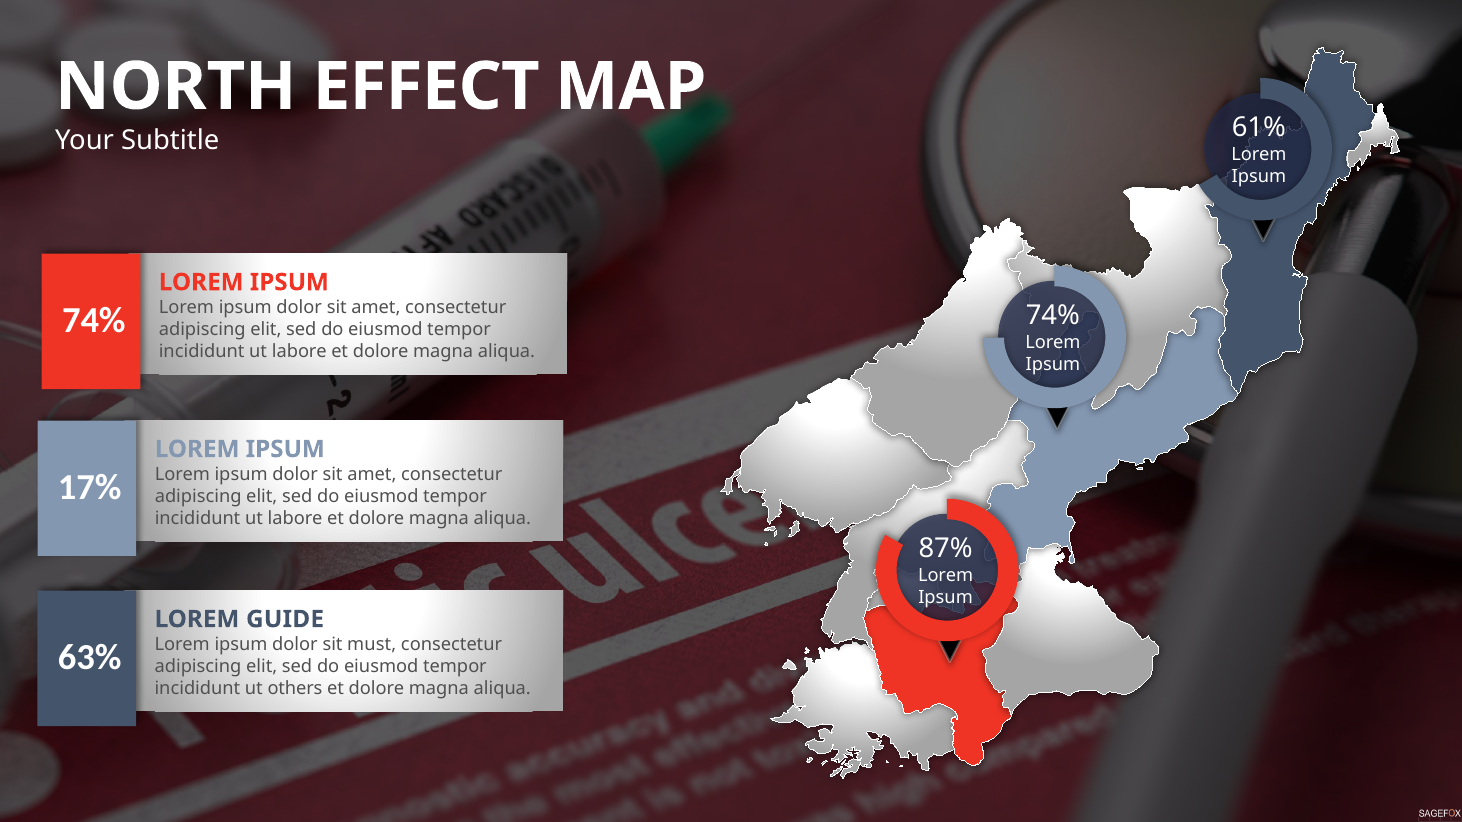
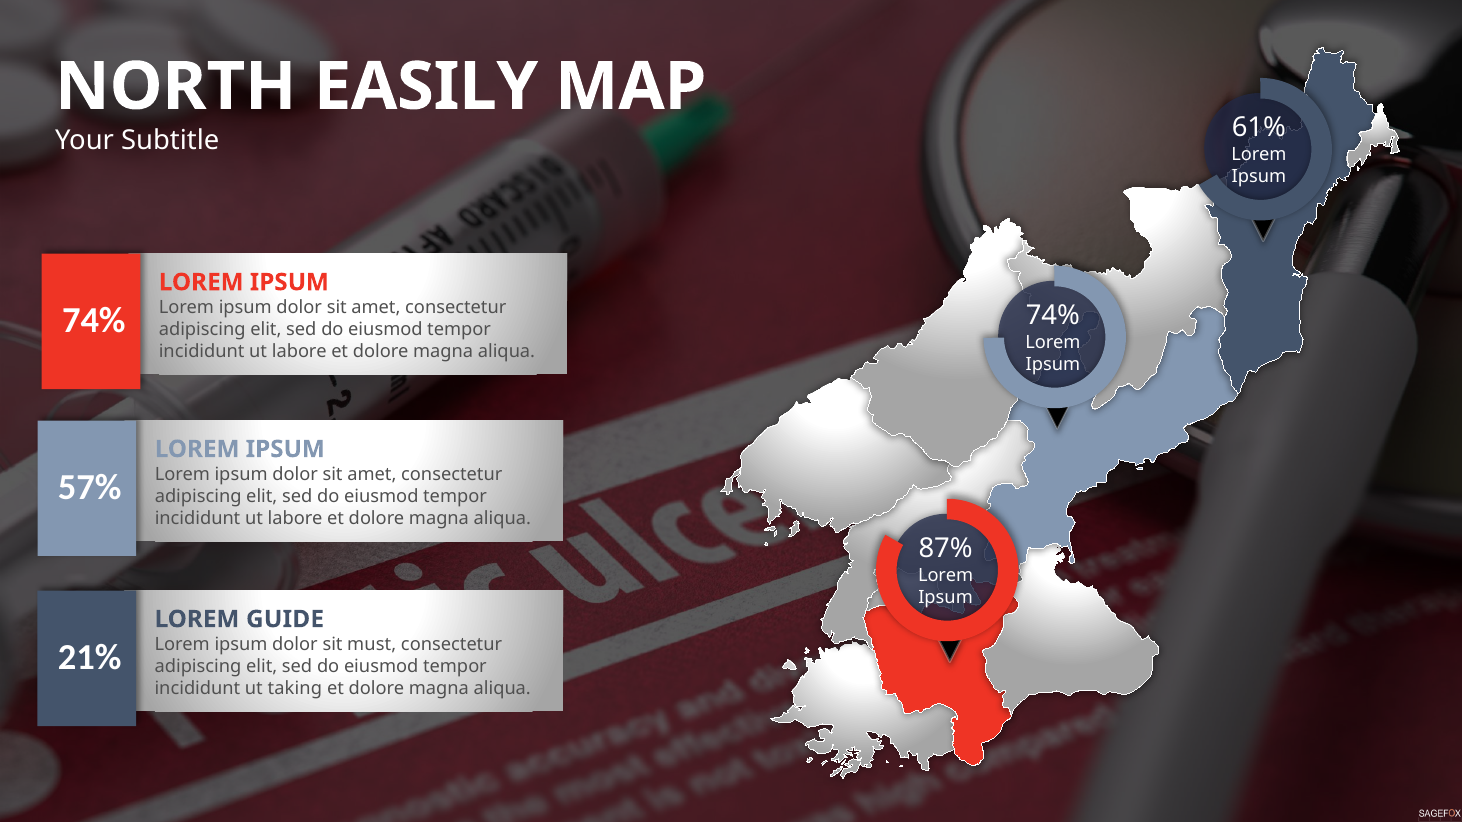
EFFECT: EFFECT -> EASILY (426, 87)
17%: 17% -> 57% (90, 487)
63%: 63% -> 21% (90, 657)
others: others -> taking (295, 688)
